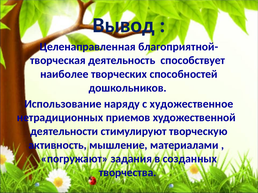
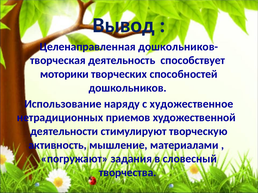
благоприятной-: благоприятной- -> дошкольников- (178, 47)
наиболее: наиболее -> моторики (64, 74)
созданных: созданных -> словесный (190, 159)
